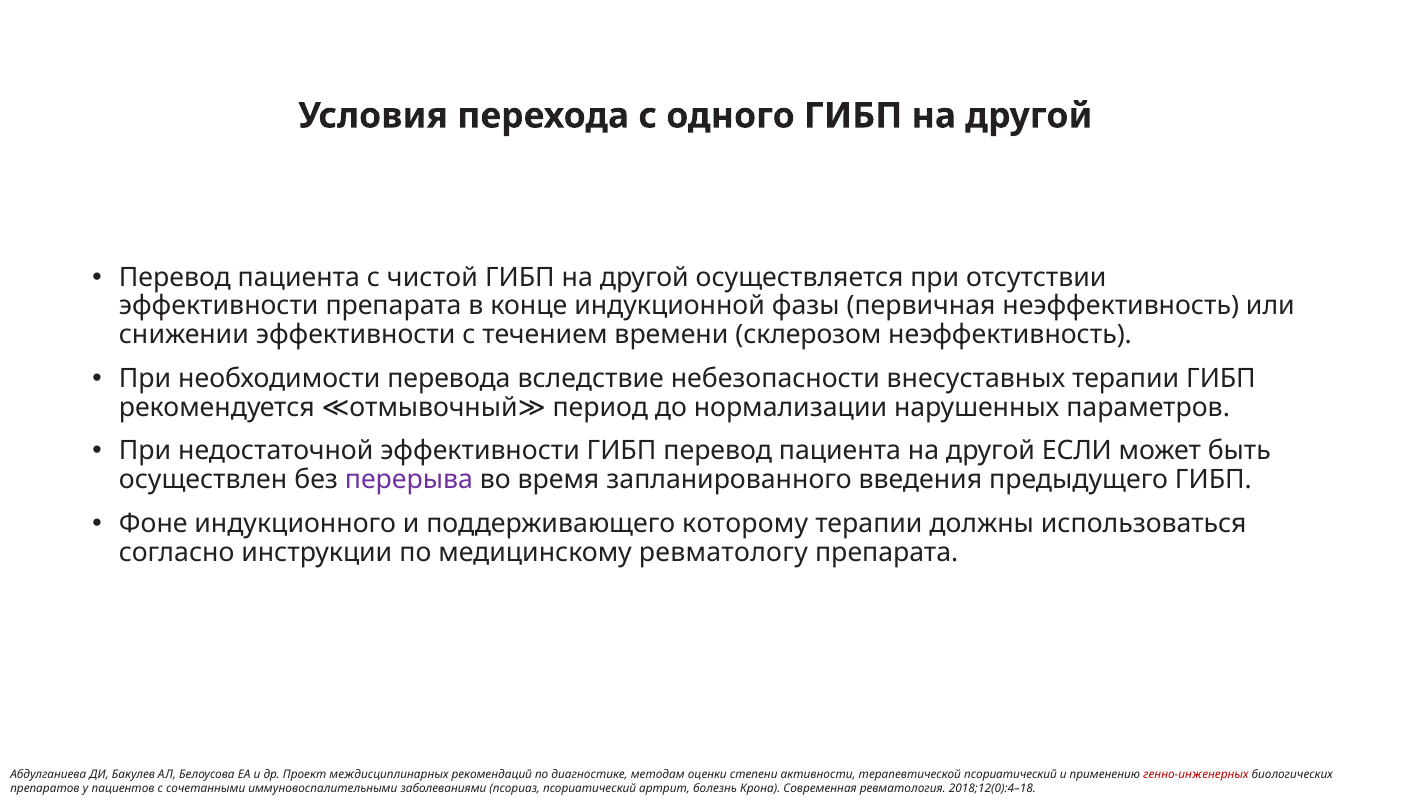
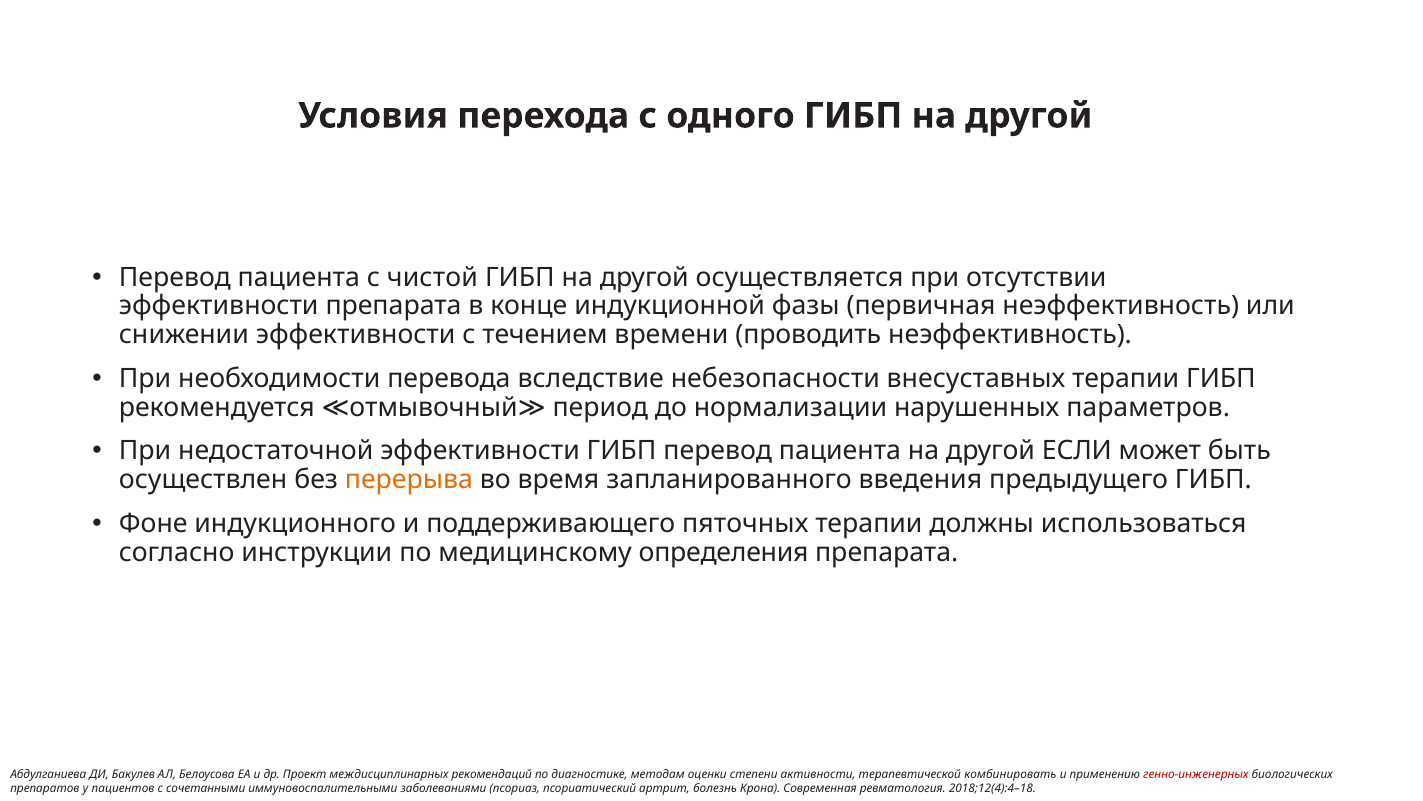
склерозом: склерозом -> проводить (808, 335)
перерыва colour: purple -> orange (409, 480)
которому: которому -> пяточных (745, 523)
ревматологу: ревматологу -> определения (724, 552)
терапевтической псориатический: псориатический -> комбинировать (1010, 774)
2018;12(0):4–18: 2018;12(0):4–18 -> 2018;12(4):4–18 (992, 788)
